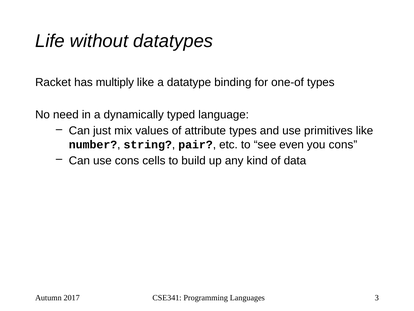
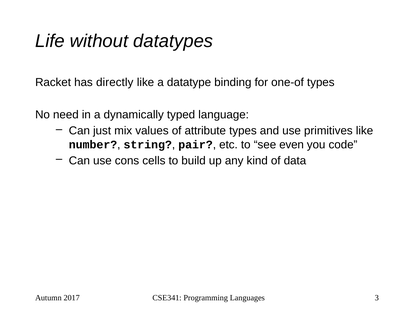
multiply: multiply -> directly (115, 82)
you cons: cons -> code (343, 144)
